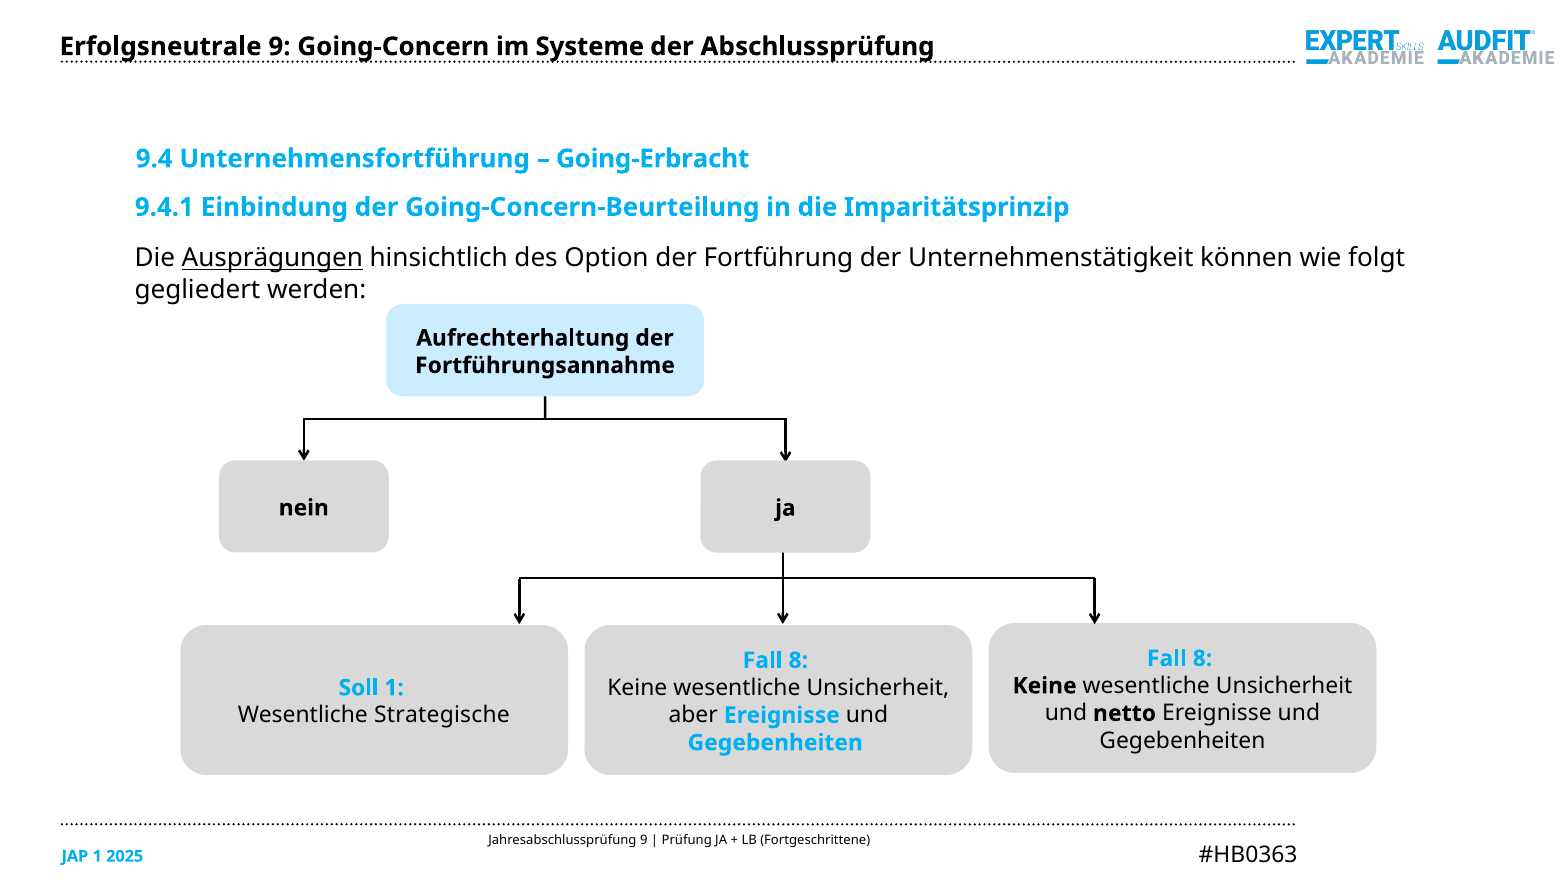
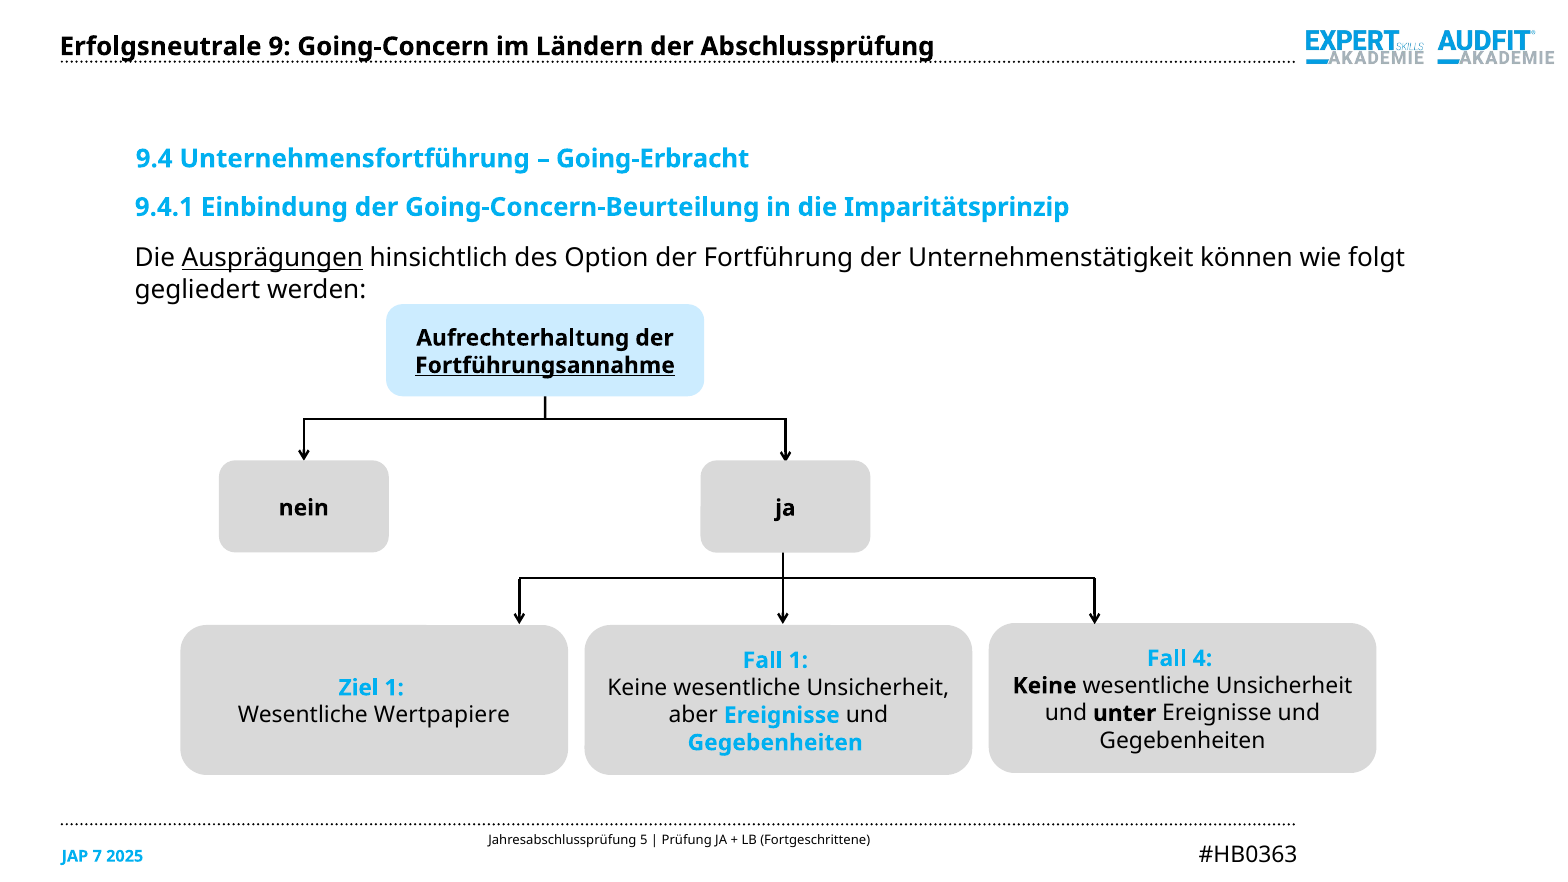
Systeme: Systeme -> Ländern (590, 47)
Fortführungsannahme underline: none -> present (545, 365)
8: 8 -> 4 (1202, 658)
8: 8 -> 1 (798, 660)
Soll: Soll -> Ziel (359, 688)
netto: netto -> unter (1125, 713)
Strategische: Strategische -> Wertpapiere (442, 715)
9: 9 -> 5 (644, 840)
1: 1 -> 7 (97, 856)
